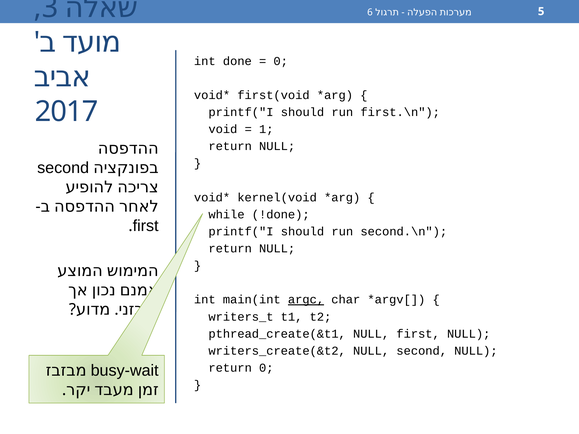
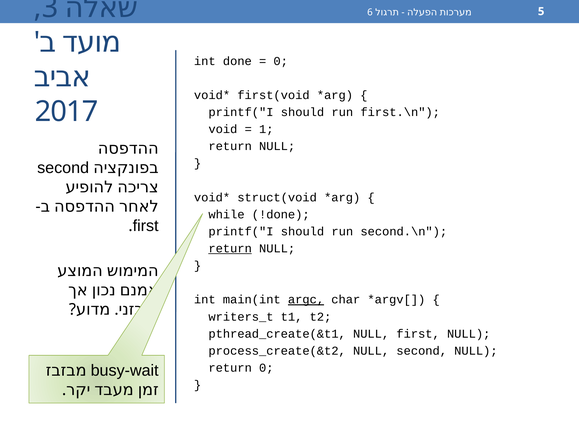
kernel(void: kernel(void -> struct(void (277, 198)
return underline: none -> present (230, 249)
writers_create(&t2: writers_create(&t2 -> process_create(&t2 (277, 351)
